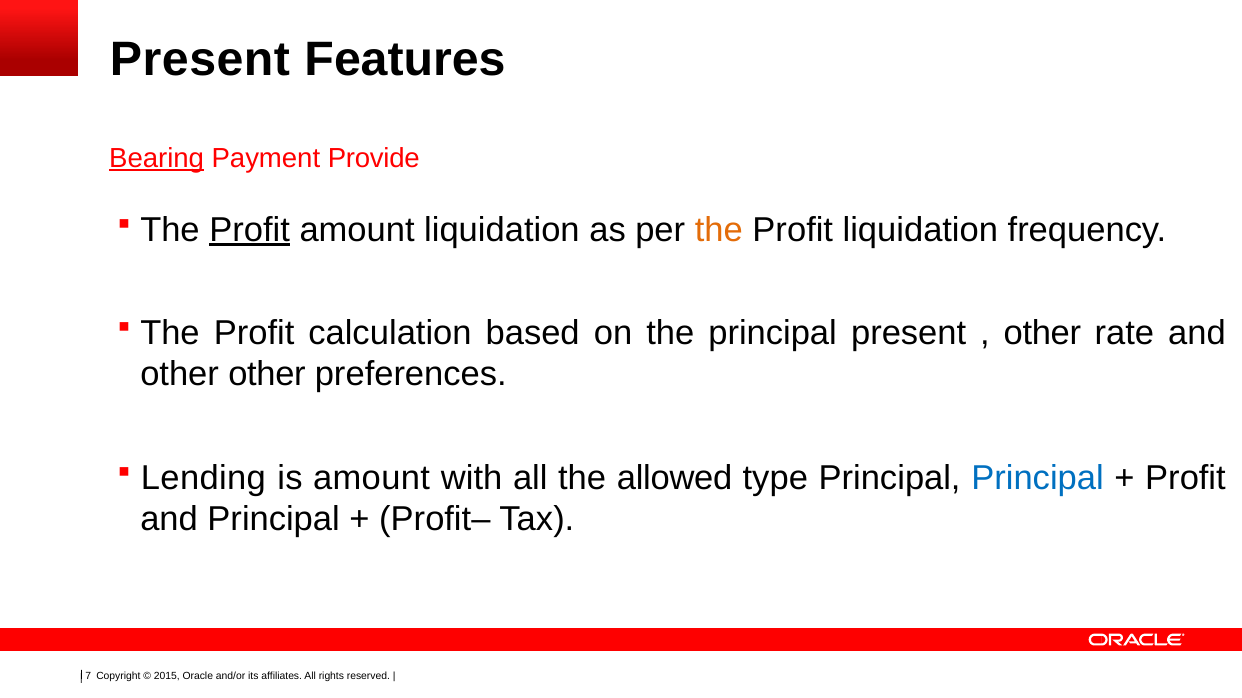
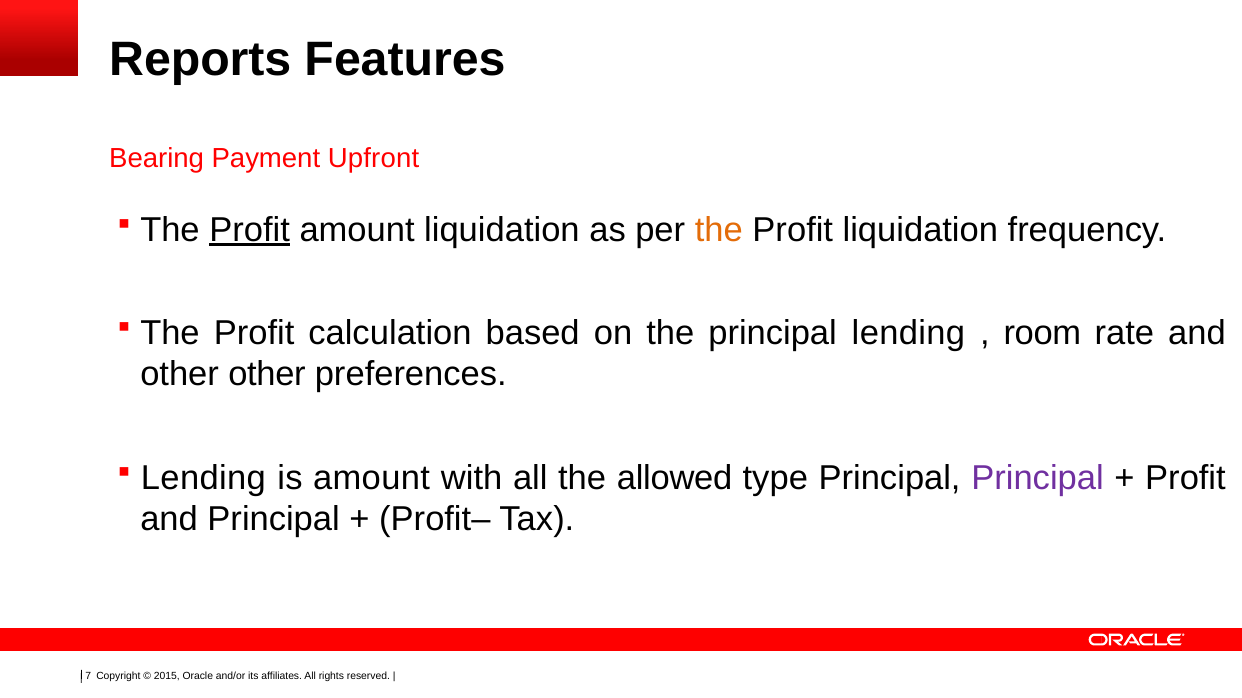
Present: Present -> Reports (200, 59)
Bearing underline: present -> none (157, 158)
Provide: Provide -> Upfront (374, 158)
principal present: present -> lending (908, 333)
other: other -> room (1042, 333)
Principal colour: blue -> purple (1038, 478)
